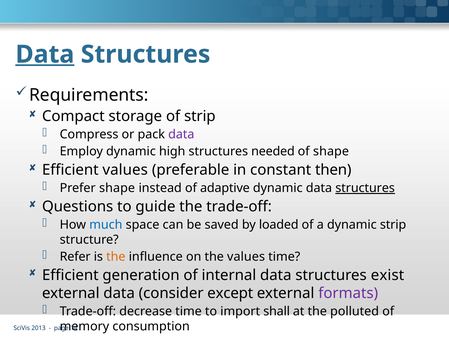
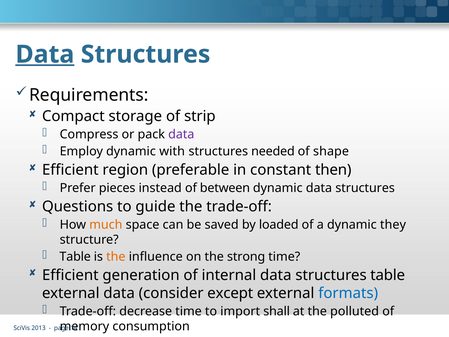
high: high -> with (172, 151)
Efficient values: values -> region (125, 170)
Prefer shape: shape -> pieces (117, 188)
adaptive: adaptive -> between (225, 188)
structures underline: present -> none (365, 188)
much colour: blue -> orange (106, 225)
dynamic strip: strip -> they (393, 225)
Refer: Refer -> Table (75, 256)
the values: values -> strong (246, 256)
structures exist: exist -> table (388, 275)
formats colour: purple -> blue (348, 293)
